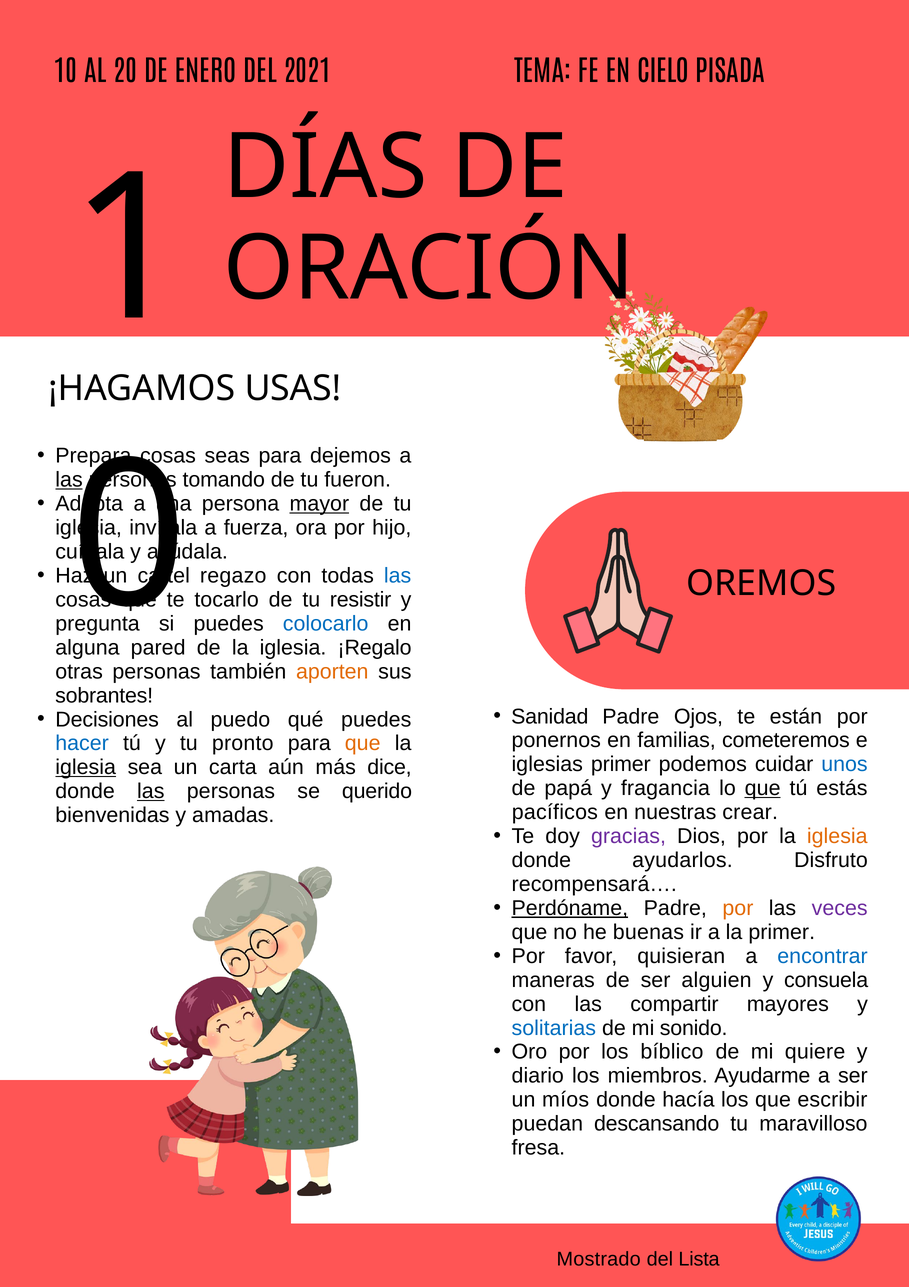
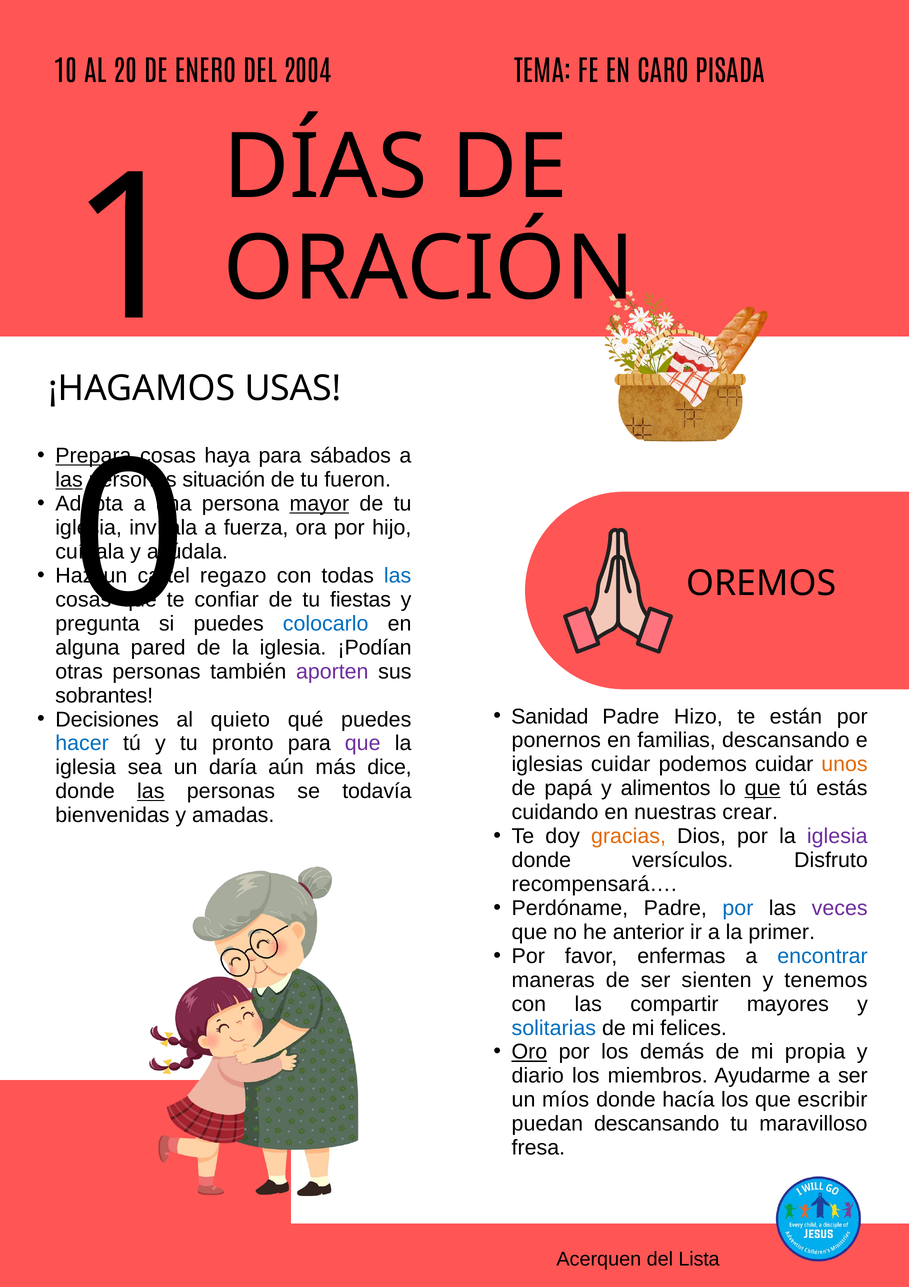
2021: 2021 -> 2004 (307, 73)
CIELO: CIELO -> CARO (663, 73)
Prepara underline: none -> present (93, 456)
seas: seas -> haya (227, 456)
dejemos: dejemos -> sábados (350, 456)
tomando: tomando -> situación (224, 480)
tocarlo: tocarlo -> confiar (227, 599)
resistir: resistir -> fiestas (361, 599)
¡Regalo: ¡Regalo -> ¡Podían (375, 647)
aporten colour: orange -> purple (332, 671)
Ojos: Ojos -> Hizo (698, 716)
puedo: puedo -> quieto (240, 719)
familias cometeremos: cometeremos -> descansando (786, 740)
que colour: orange -> purple (363, 743)
iglesias primer: primer -> cuidar (621, 764)
unos colour: blue -> orange (844, 764)
iglesia underline: present -> none (86, 767)
carta: carta -> daría (233, 767)
fragancia: fragancia -> alimentos (666, 788)
querido: querido -> todavía (377, 791)
pacíficos: pacíficos -> cuidando (555, 812)
gracias colour: purple -> orange (628, 836)
iglesia colour: orange -> purple (837, 836)
ayudarlos: ayudarlos -> versículos (683, 860)
Perdóname underline: present -> none (570, 908)
por colour: orange -> blue (738, 908)
buenas: buenas -> anterior (649, 932)
quisieran: quisieran -> enfermas (681, 956)
alguien: alguien -> sienten (717, 980)
consuela: consuela -> tenemos (826, 980)
sonido: sonido -> felices (694, 1027)
Oro underline: none -> present (529, 1051)
bíblico: bíblico -> demás (672, 1051)
quiere: quiere -> propia (815, 1051)
Mostrado: Mostrado -> Acerquen (599, 1258)
